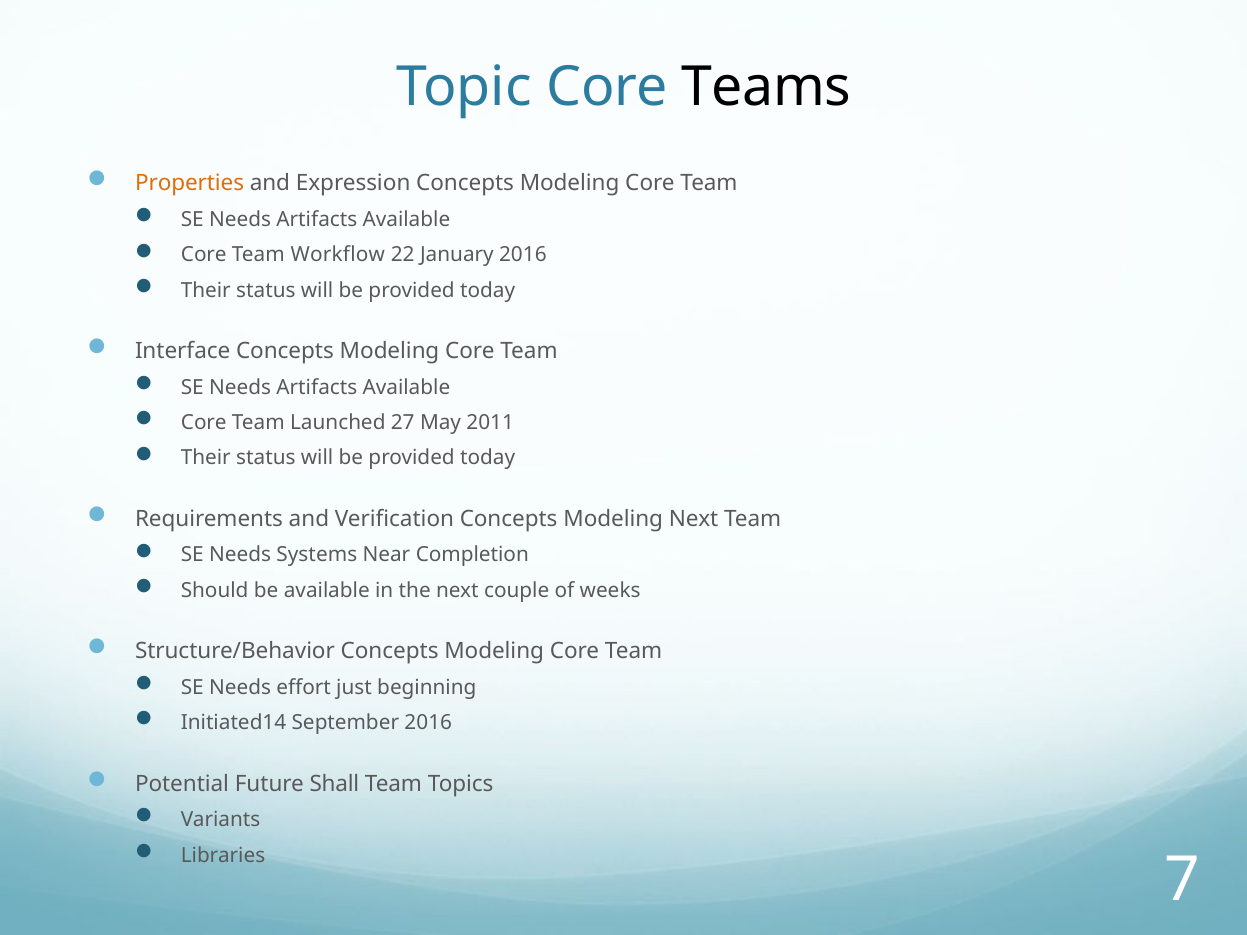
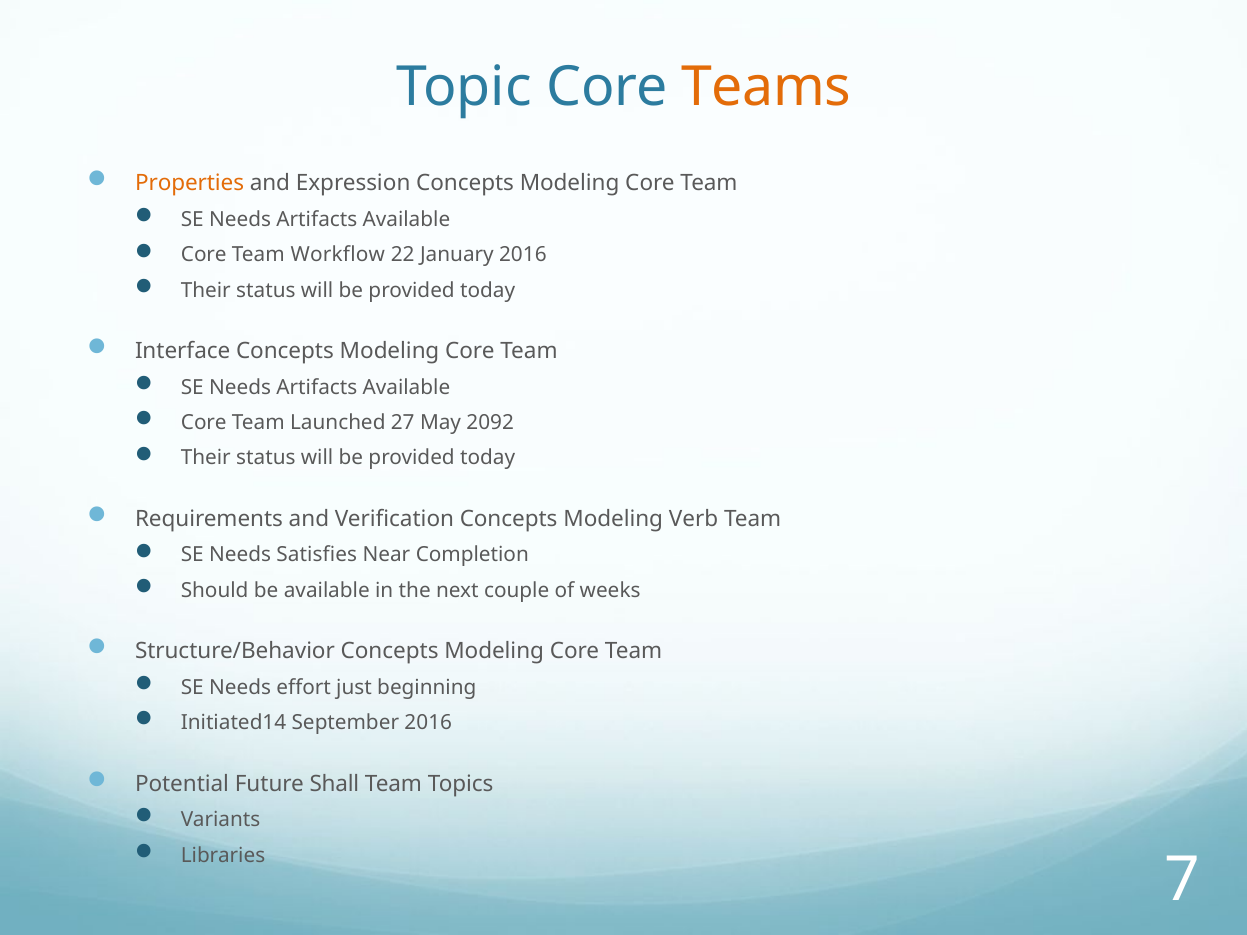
Teams colour: black -> orange (766, 87)
2011: 2011 -> 2092 (490, 423)
Modeling Next: Next -> Verb (694, 519)
Systems: Systems -> Satisfies (317, 555)
